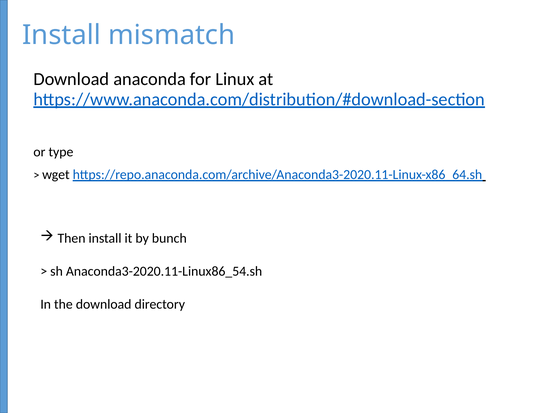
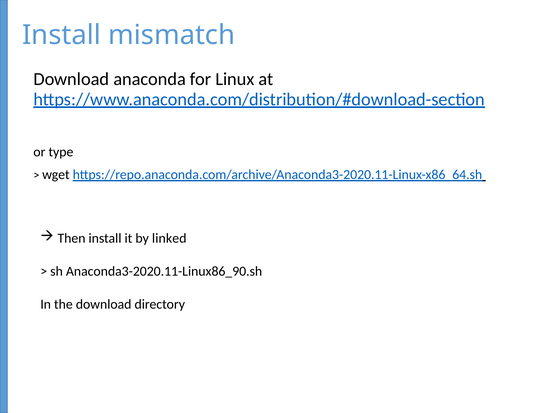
bunch: bunch -> linked (169, 238)
Anaconda3-2020.11-Linux86_54.sh: Anaconda3-2020.11-Linux86_54.sh -> Anaconda3-2020.11-Linux86_90.sh (164, 271)
